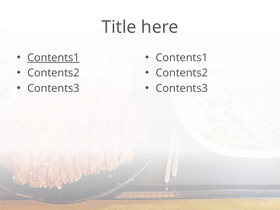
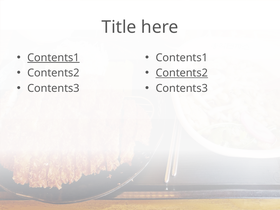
Contents2 underline: none -> present (182, 73)
